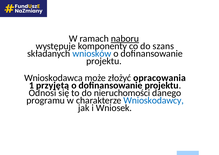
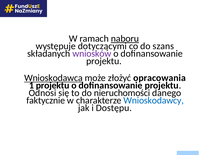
komponenty: komponenty -> dotyczącymi (102, 46)
wniosków colour: blue -> purple (92, 54)
Wnioskodawca underline: none -> present (53, 78)
1 przyjętą: przyjętą -> projektu (53, 85)
programu: programu -> faktycznie (46, 100)
Wniosek: Wniosek -> Dostępu (114, 108)
